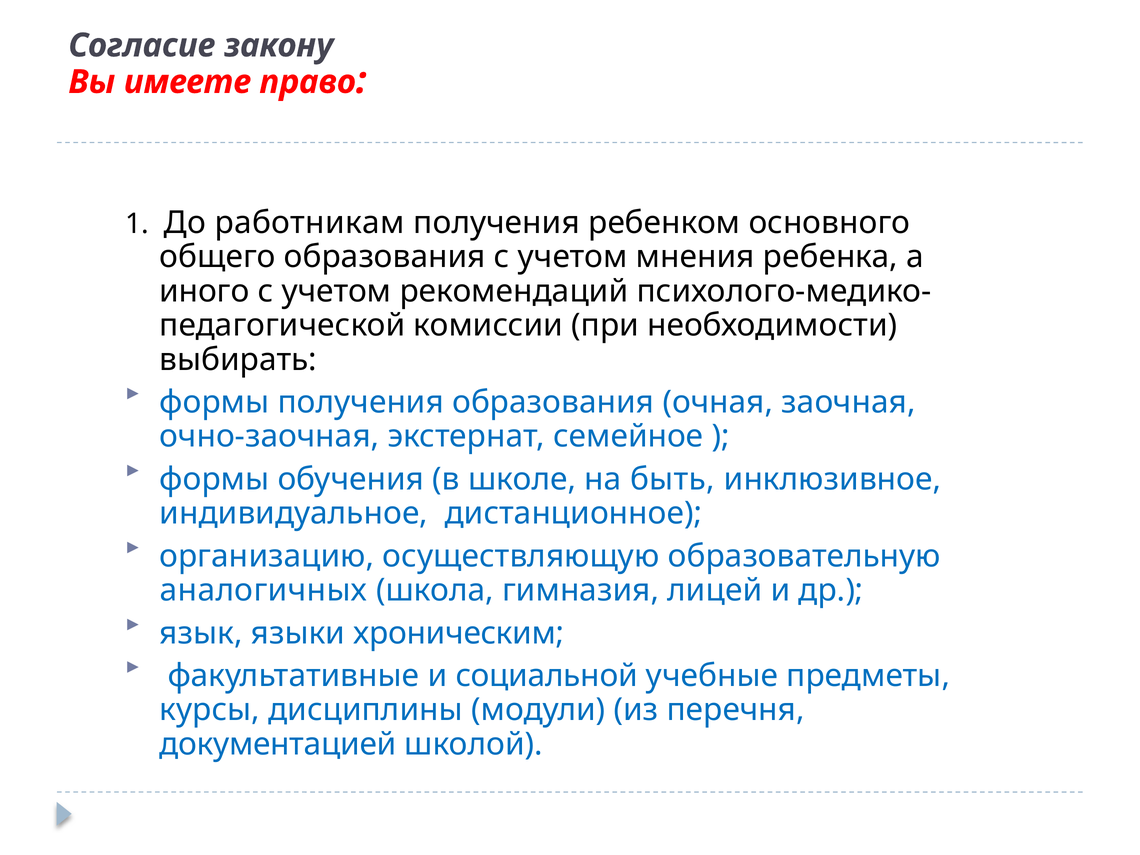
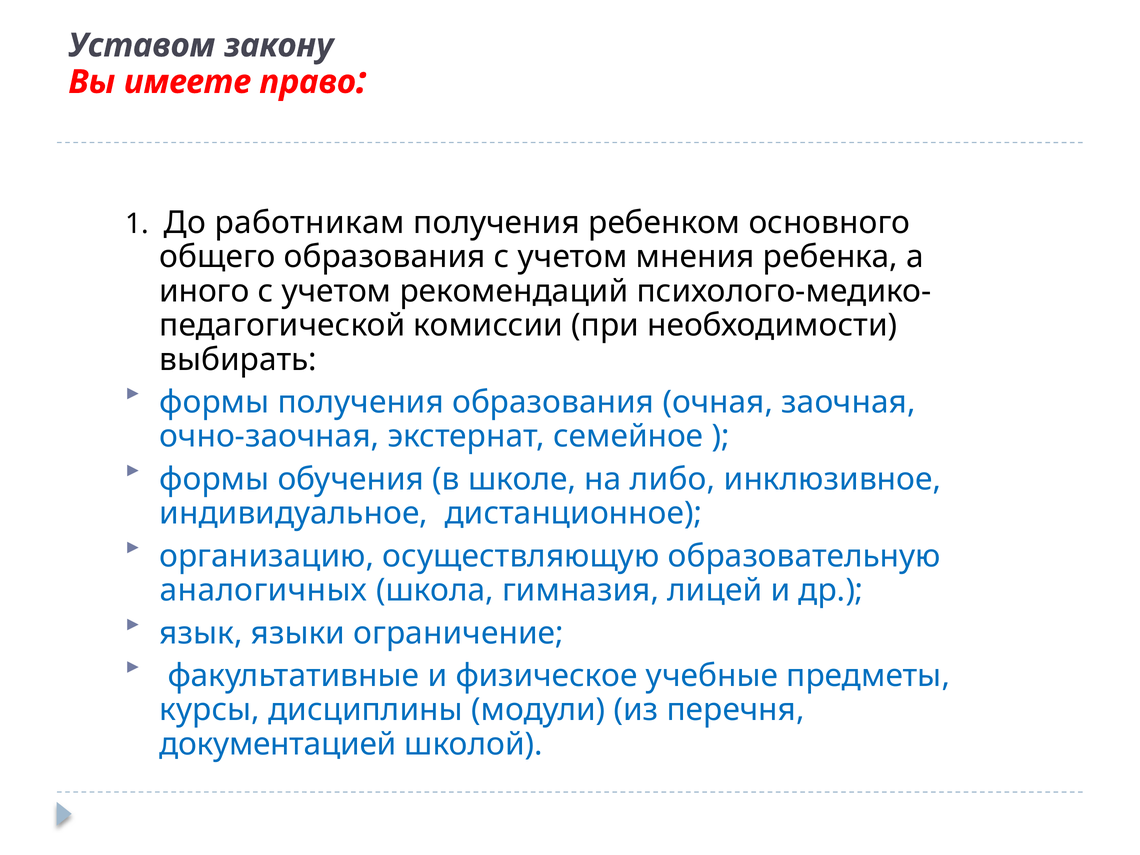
Согласие: Согласие -> Уставом (142, 45)
быть: быть -> либо (673, 479)
хроническим: хроническим -> ограничение (459, 633)
социальной: социальной -> физическое (547, 676)
